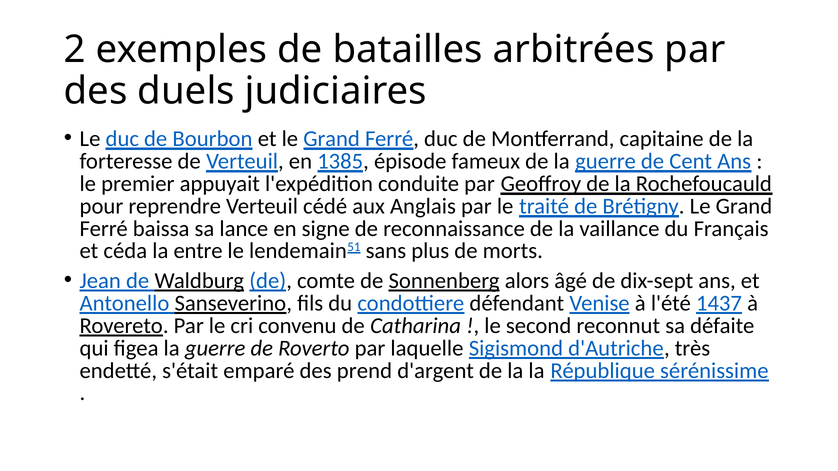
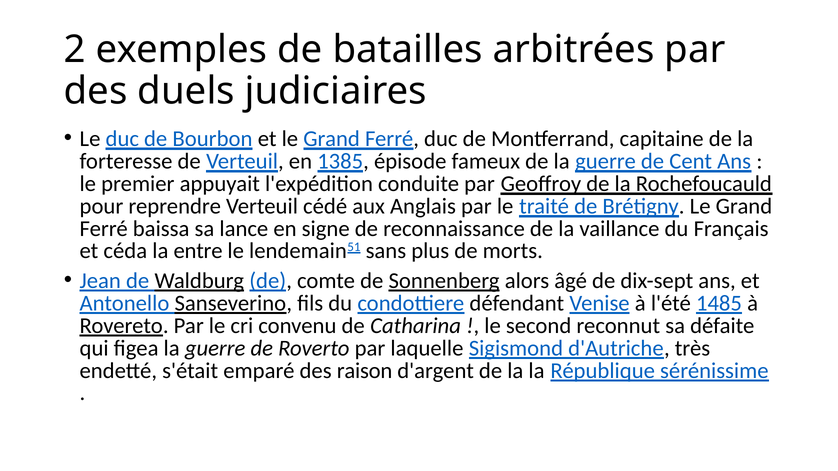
1437: 1437 -> 1485 (719, 304)
prend: prend -> raison (365, 371)
